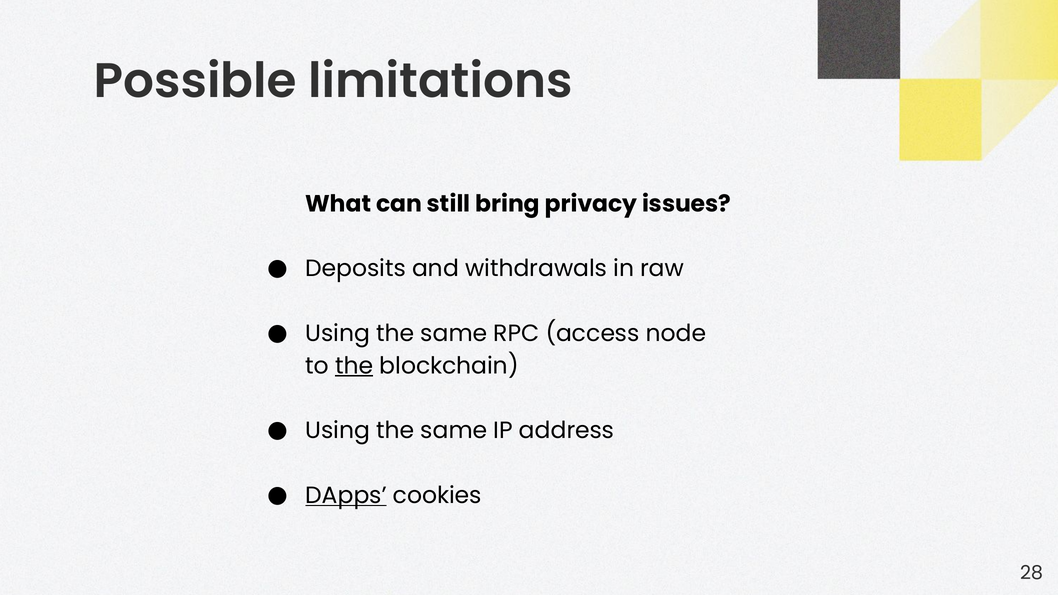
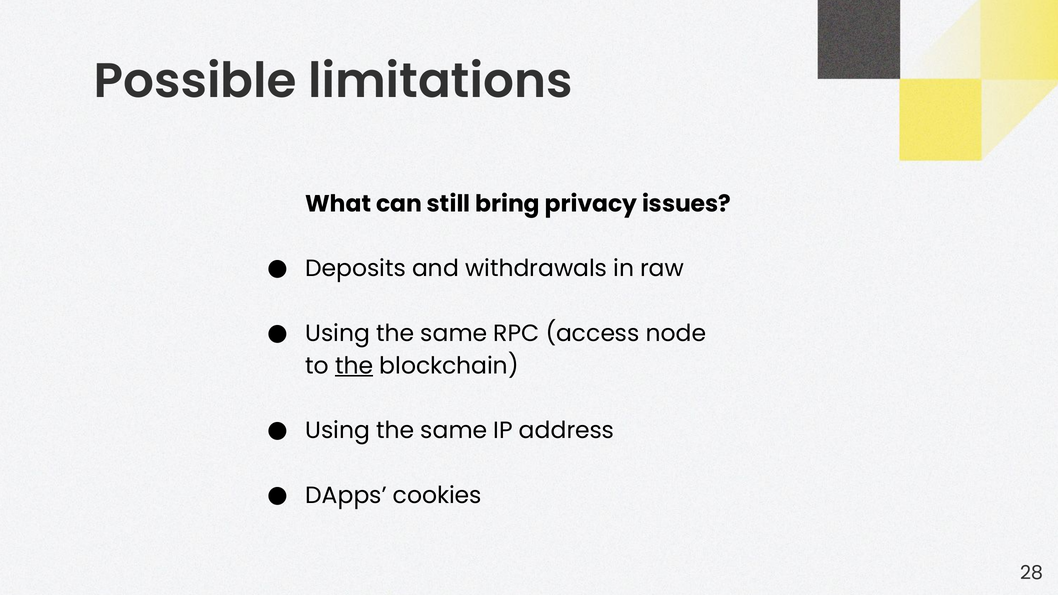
DApps underline: present -> none (346, 496)
